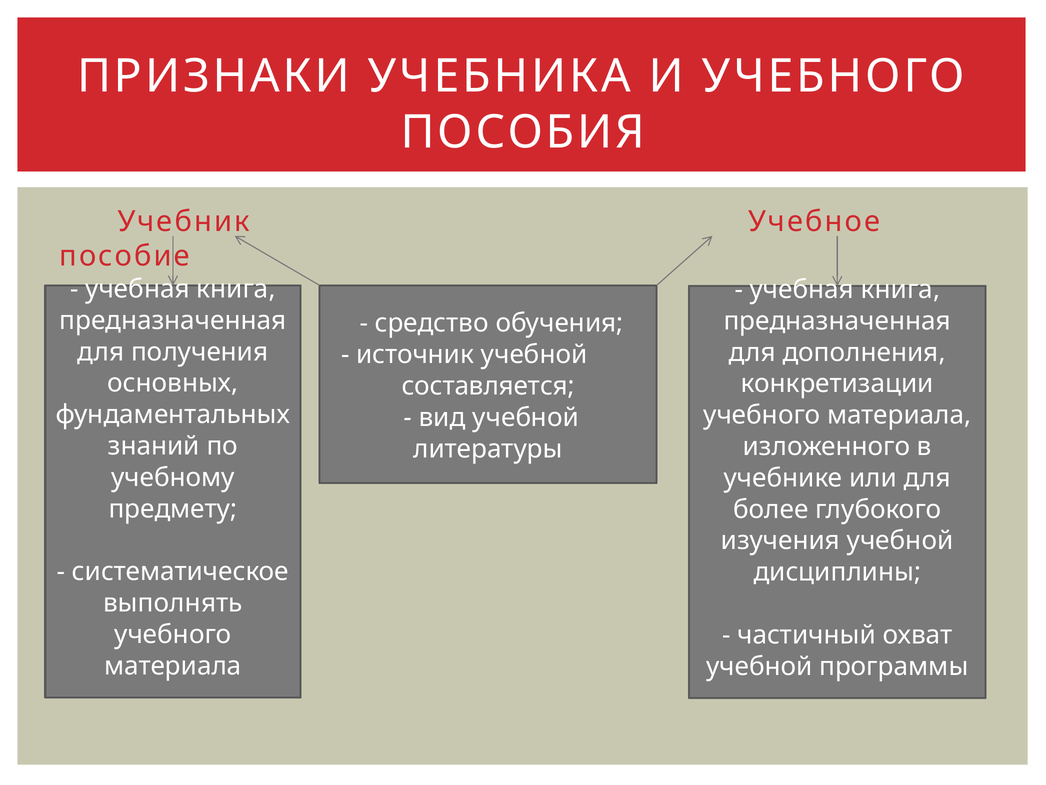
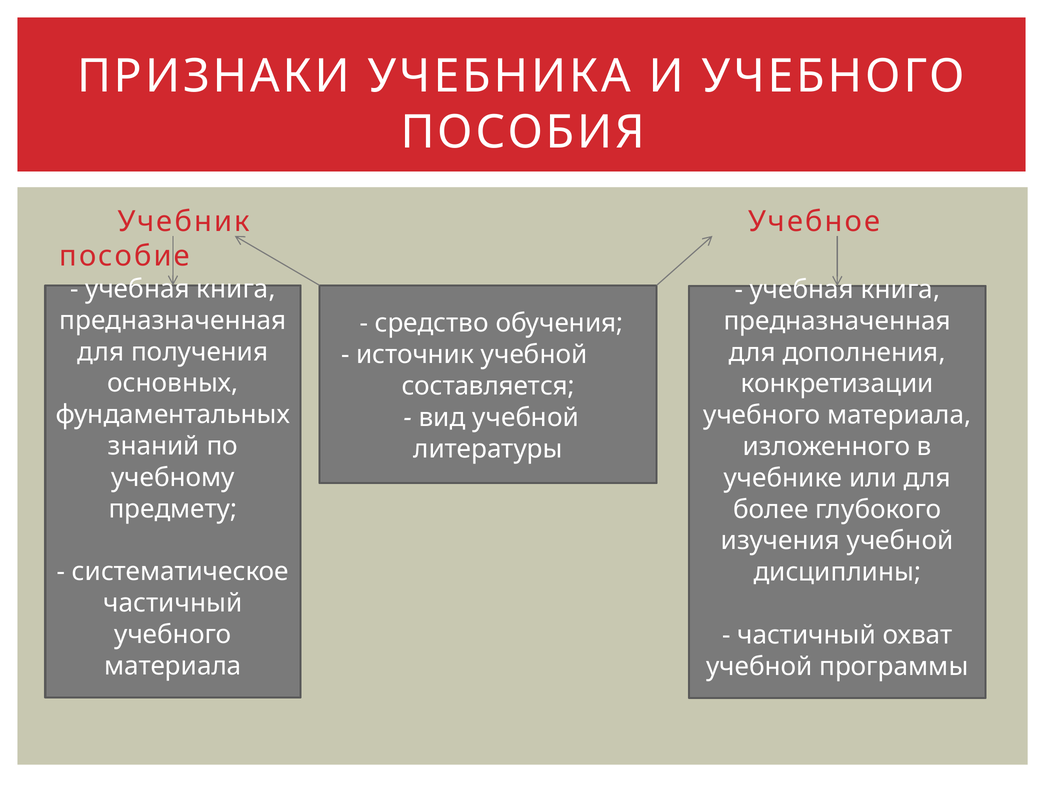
выполнять: выполнять -> частичный (173, 603)
